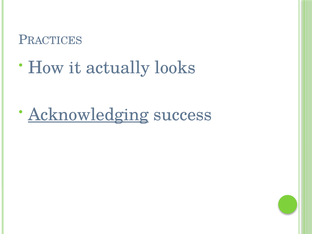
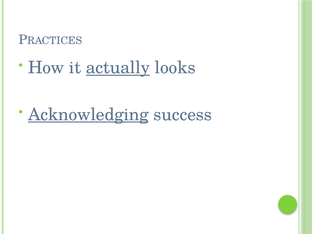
actually underline: none -> present (118, 68)
